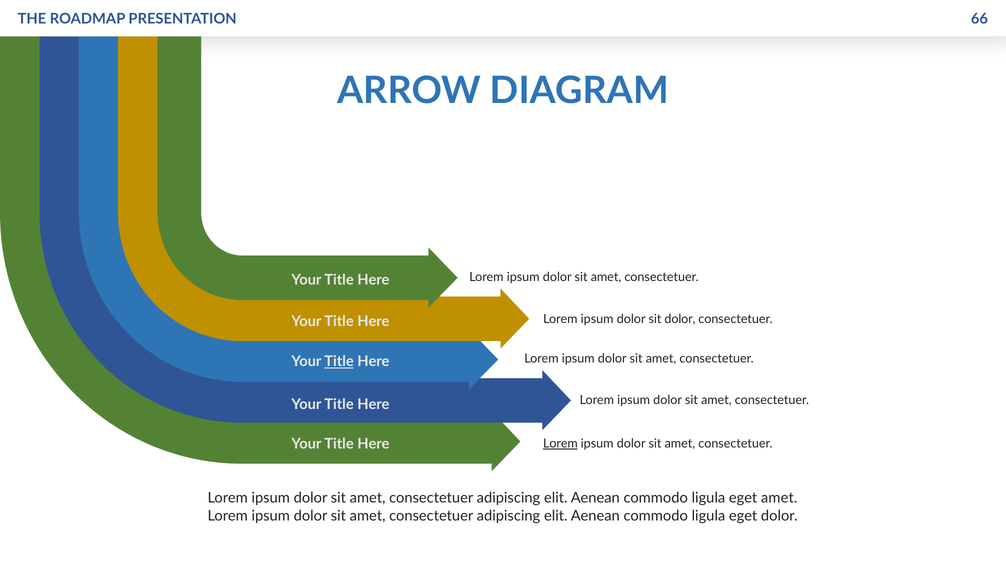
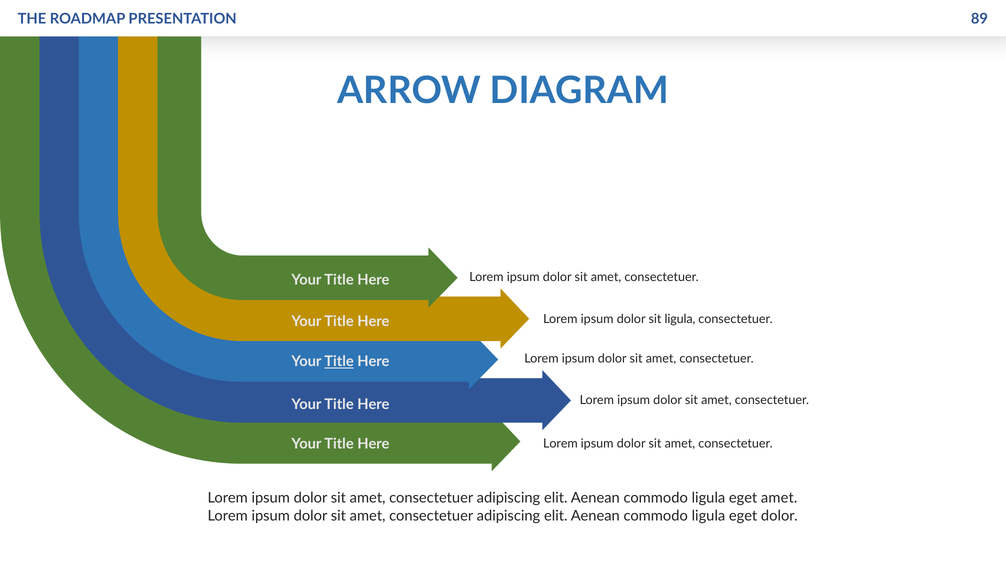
66: 66 -> 89 (979, 19)
sit dolor: dolor -> ligula (680, 319)
Lorem underline: present -> none (560, 444)
